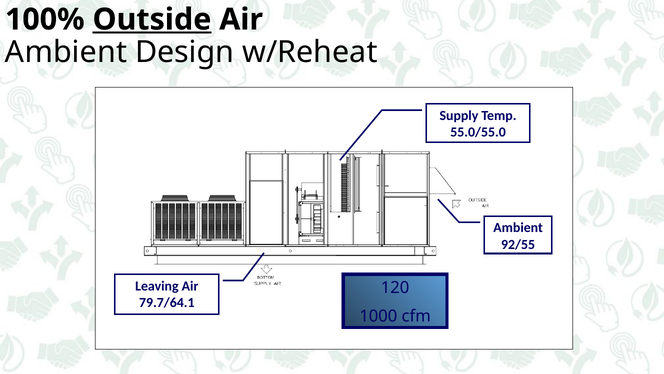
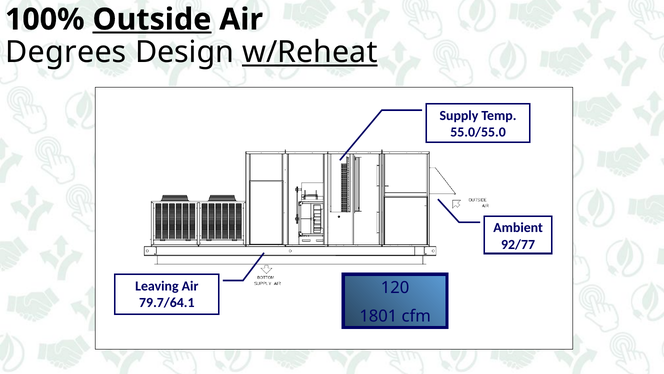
Ambient: Ambient -> Degrees (66, 52)
w/Reheat underline: none -> present (310, 52)
92/55: 92/55 -> 92/77 (518, 244)
1000: 1000 -> 1801 (378, 316)
